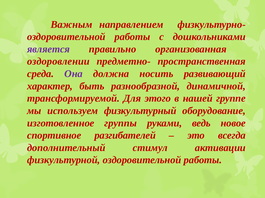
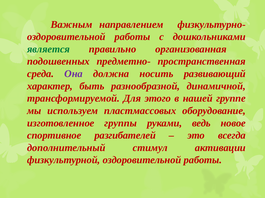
является colour: purple -> green (48, 49)
оздоровлении: оздоровлении -> подошвенных (58, 62)
физкультурный: физкультурный -> пластмассовых (140, 111)
